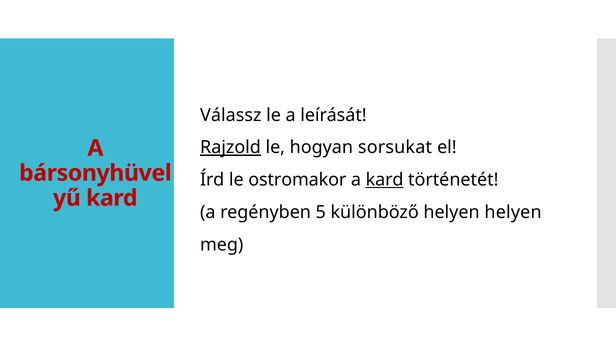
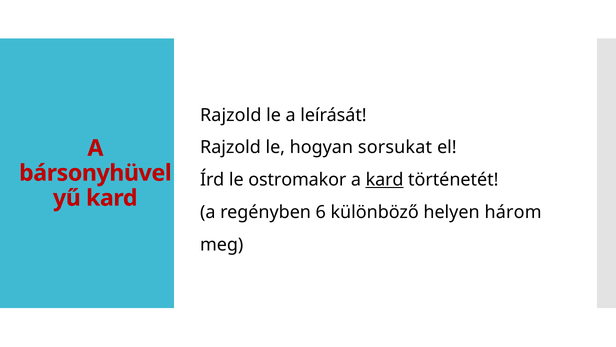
Válassz: Válassz -> Rajzold (231, 115)
Rajzold underline: present -> none (231, 147)
5: 5 -> 6 (321, 212)
helyen helyen: helyen -> három (513, 212)
